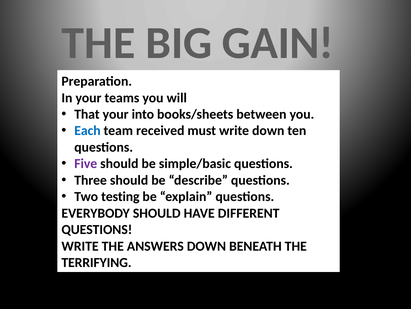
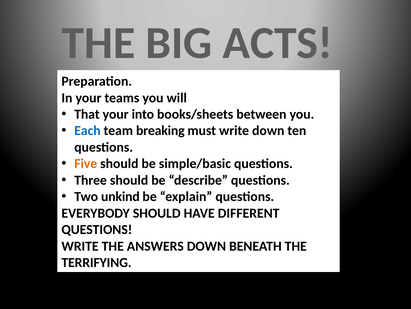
GAIN: GAIN -> ACTS (278, 43)
received: received -> breaking (160, 130)
Five colour: purple -> orange (86, 163)
testing: testing -> unkind (120, 196)
